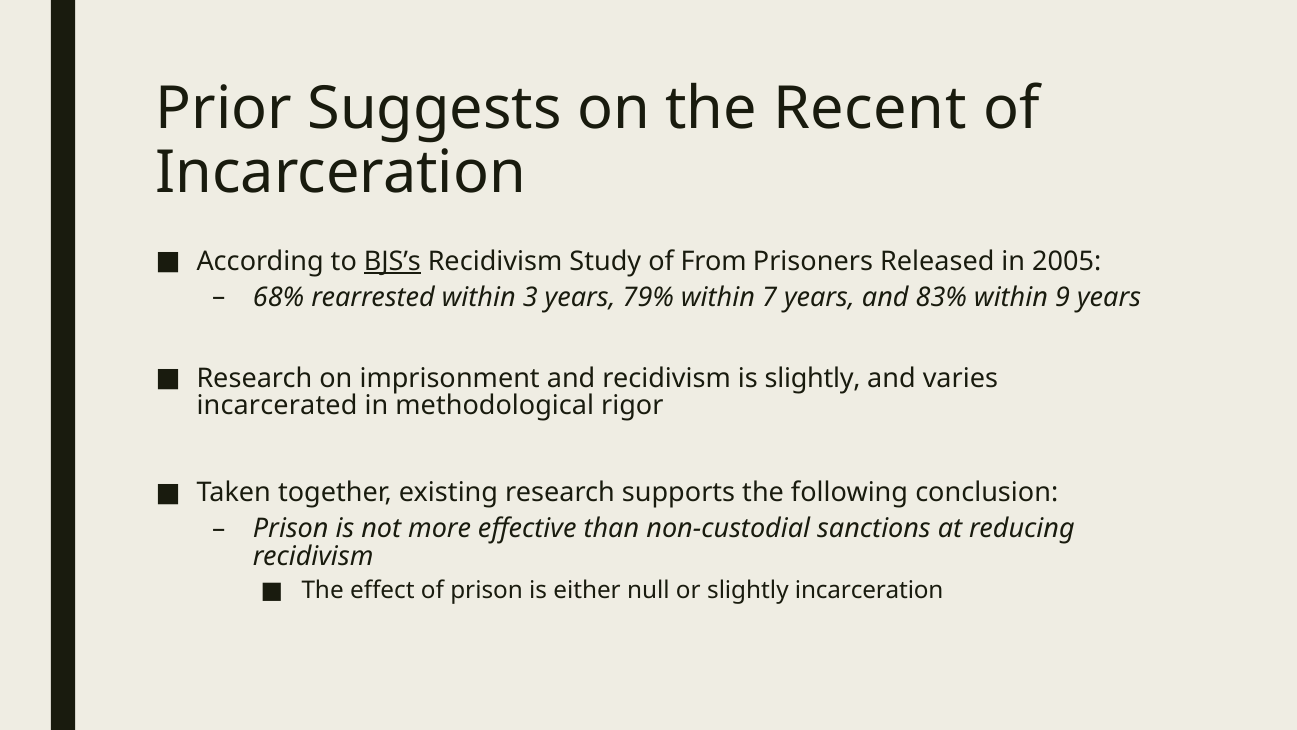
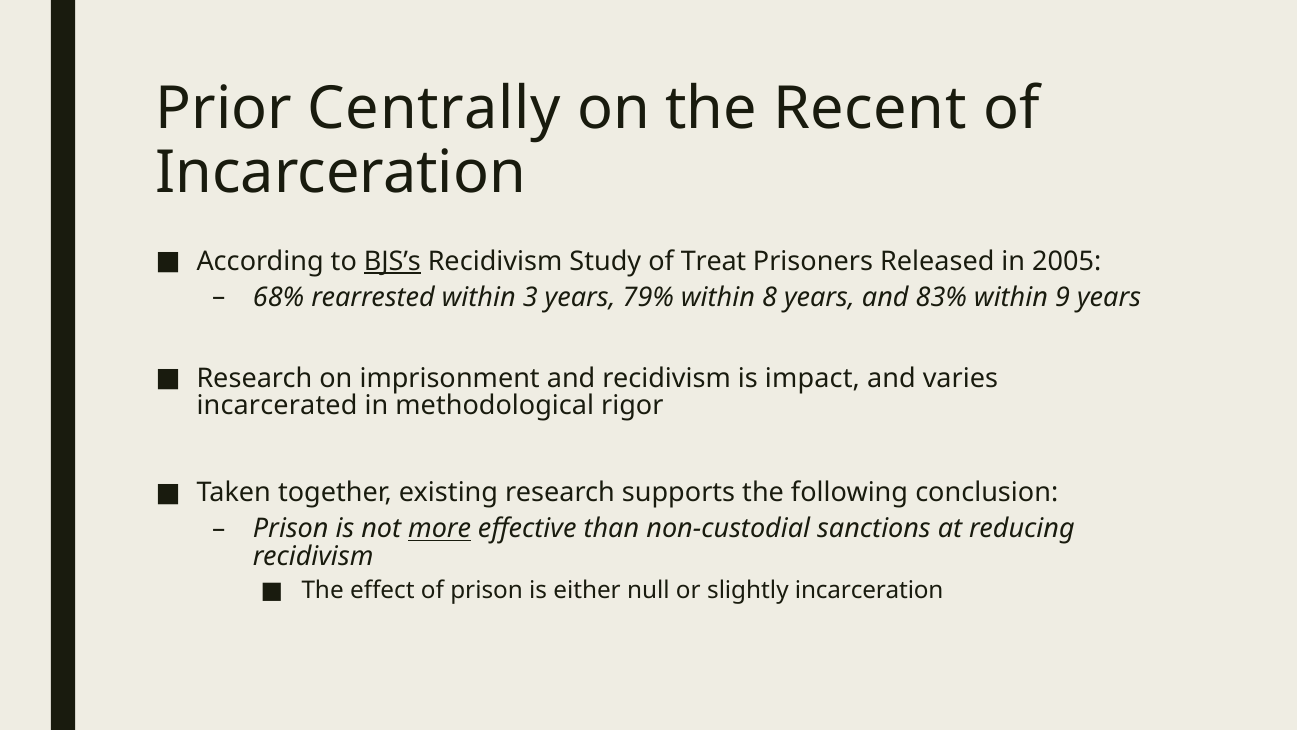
Suggests: Suggests -> Centrally (434, 109)
From: From -> Treat (714, 261)
7: 7 -> 8 (769, 297)
is slightly: slightly -> impact (812, 378)
more underline: none -> present (440, 528)
